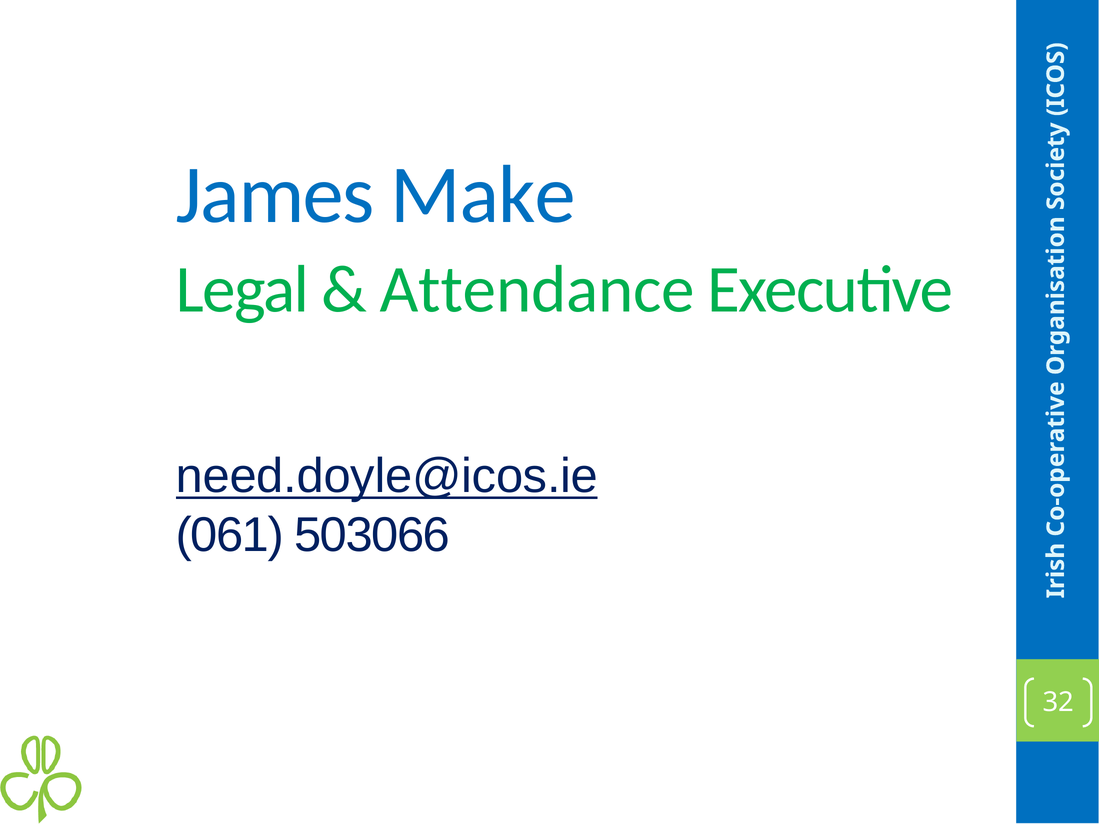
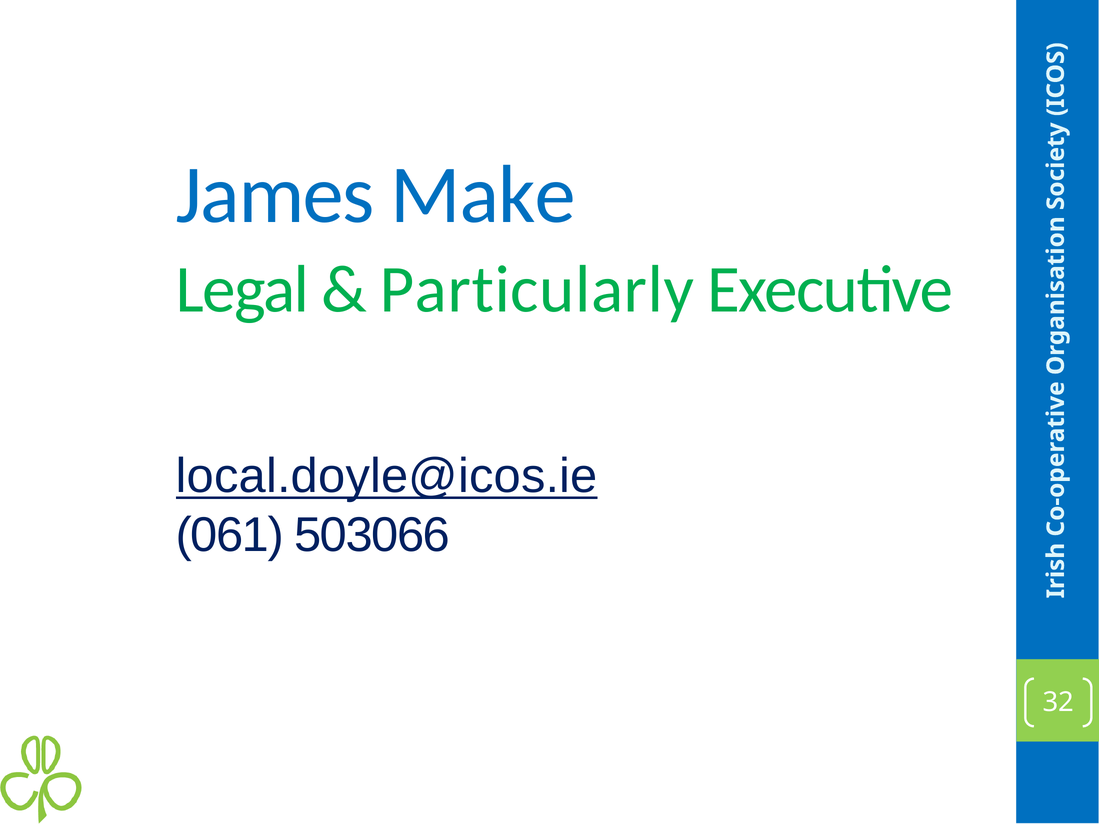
Attendance: Attendance -> Particularly (537, 290)
need.doyle@icos.ie: need.doyle@icos.ie -> local.doyle@icos.ie (387, 477)
